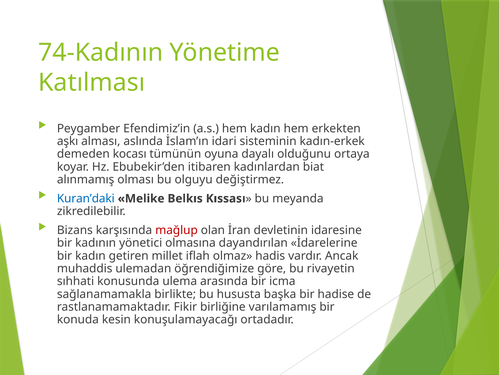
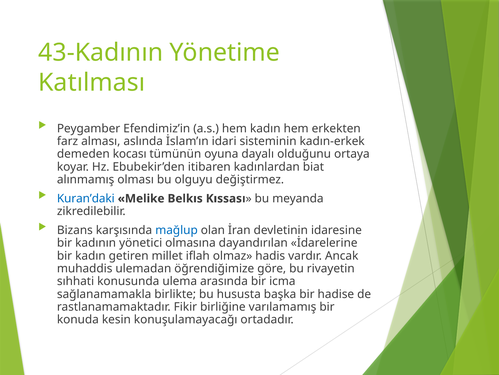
74-Kadının: 74-Kadının -> 43-Kadının (101, 52)
aşkı: aşkı -> farz (68, 141)
mağlup colour: red -> blue (177, 230)
